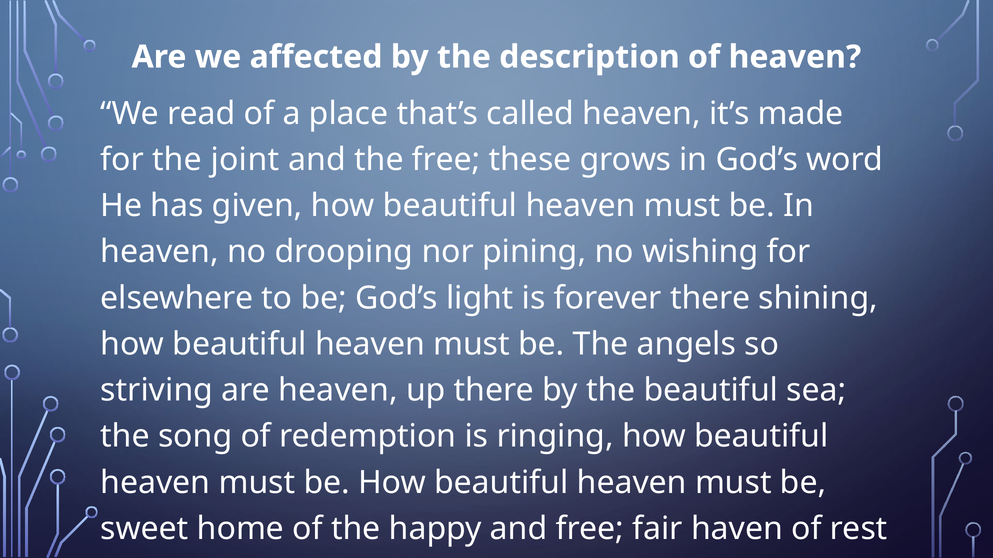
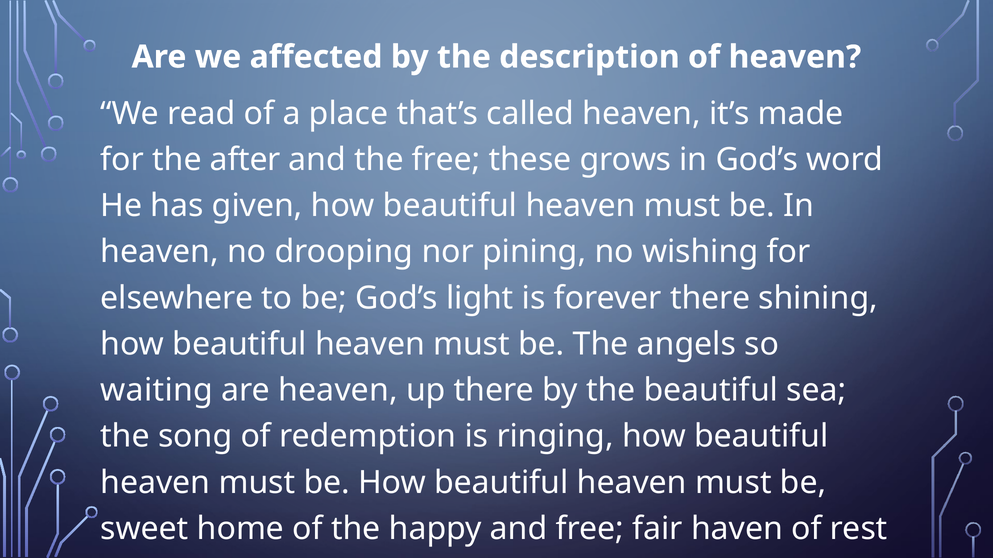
joint: joint -> after (245, 160)
striving: striving -> waiting (157, 391)
